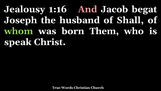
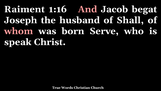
Jealousy: Jealousy -> Raiment (24, 9)
whom colour: light green -> pink (18, 31)
Them: Them -> Serve (104, 31)
